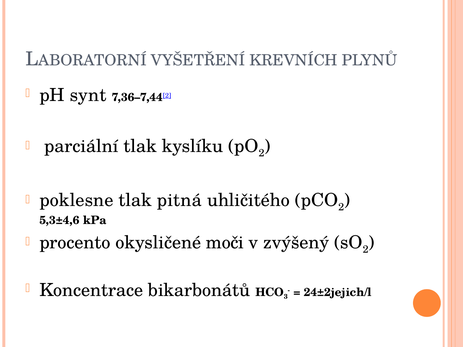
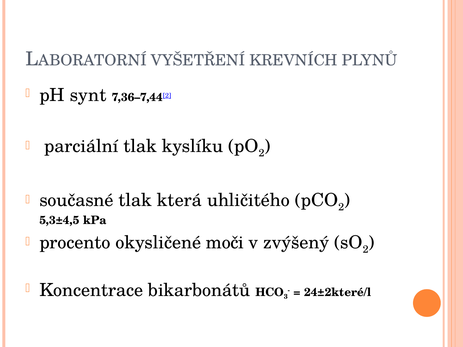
poklesne: poklesne -> současné (76, 200)
pitná: pitná -> která (179, 200)
5,3±4,6: 5,3±4,6 -> 5,3±4,5 (59, 221)
24±2jejich/l: 24±2jejich/l -> 24±2které/l (338, 293)
